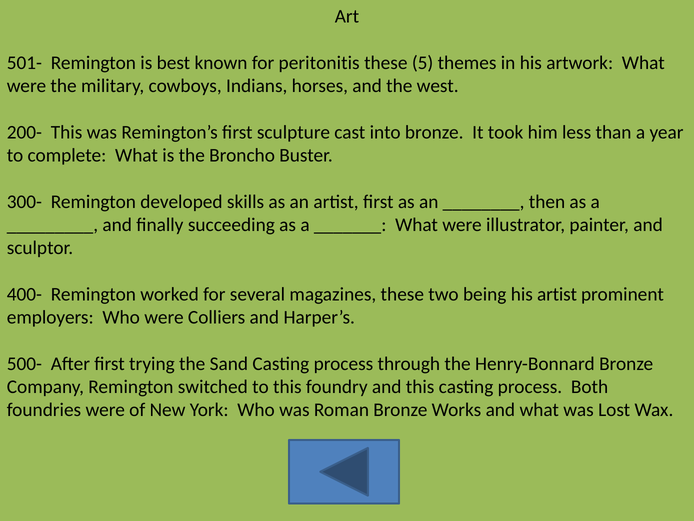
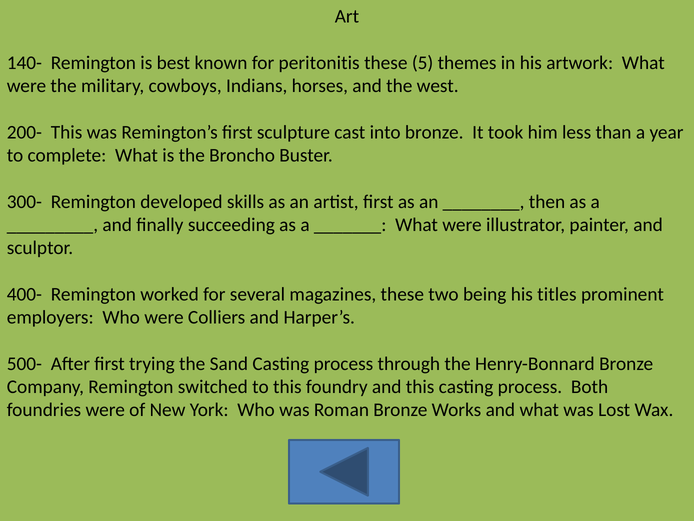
501-: 501- -> 140- (24, 63)
his artist: artist -> titles (557, 294)
